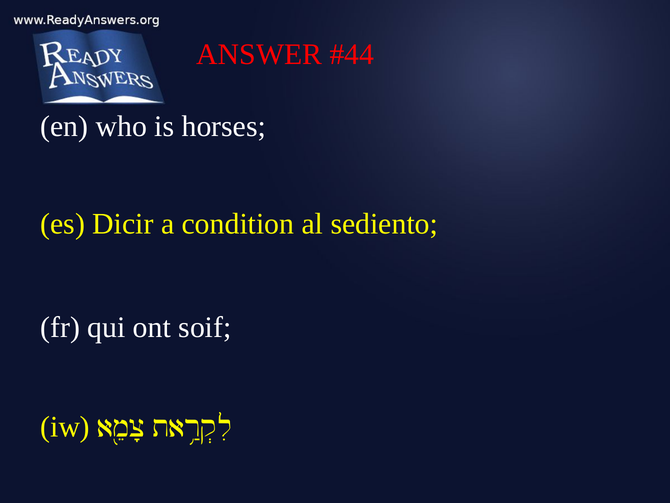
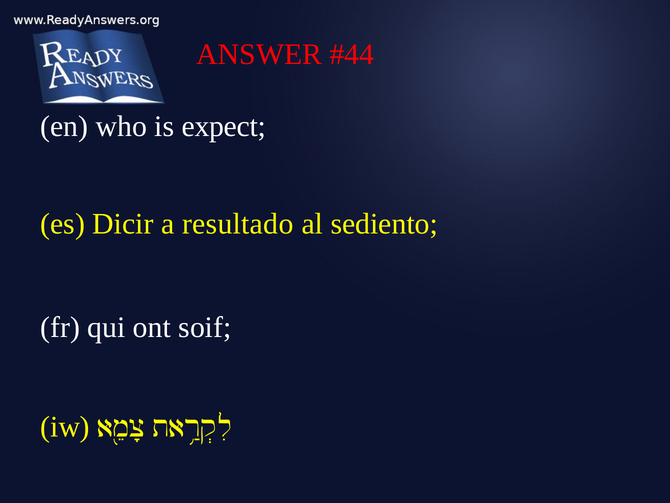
horses: horses -> expect (224, 127)
condition: condition -> resultado (238, 224)
